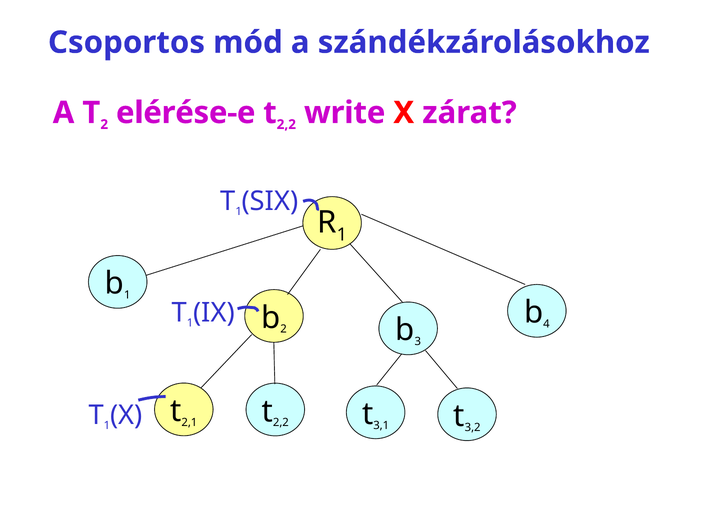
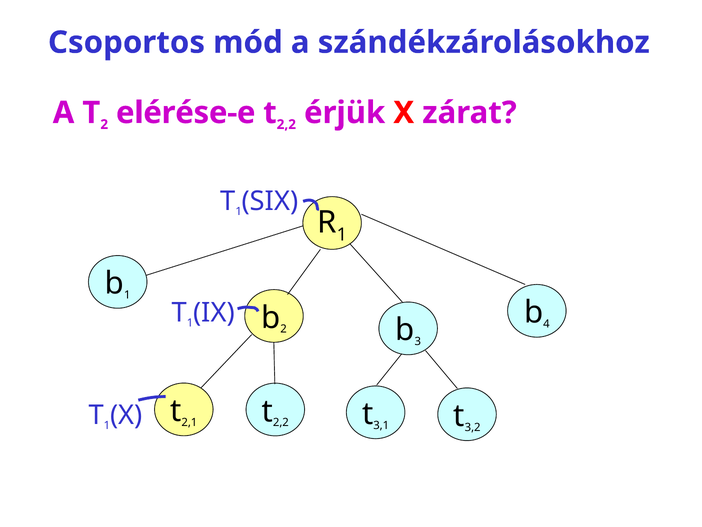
write: write -> érjük (345, 113)
